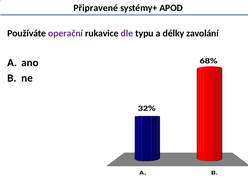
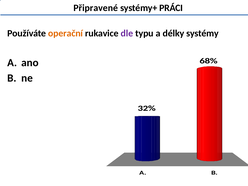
APOD: APOD -> PRÁCI (171, 8)
operační colour: purple -> orange (66, 33)
zavolání: zavolání -> systémy (202, 33)
